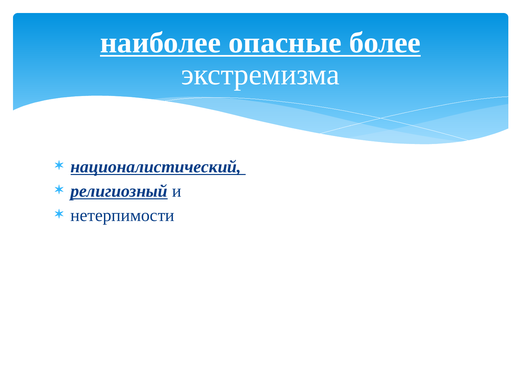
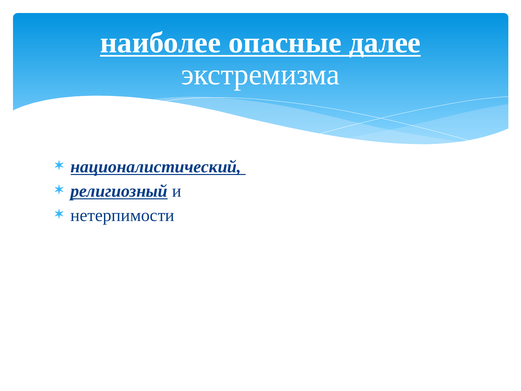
более: более -> далее (385, 43)
